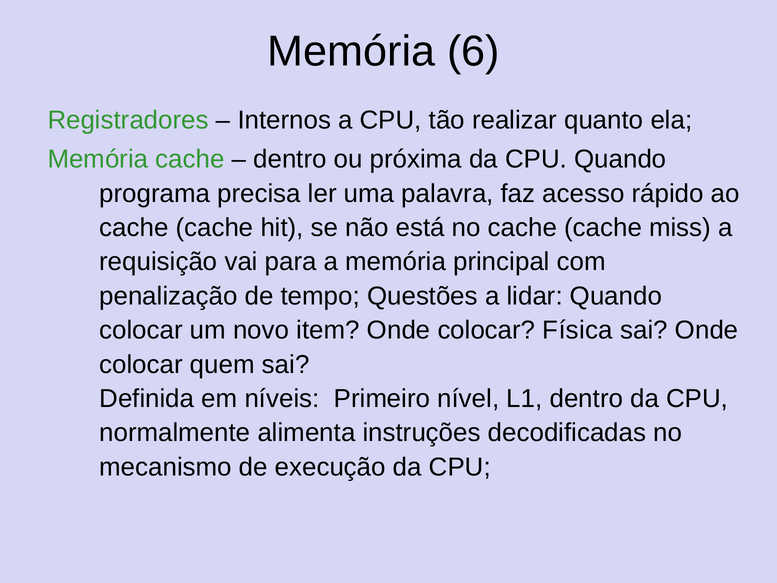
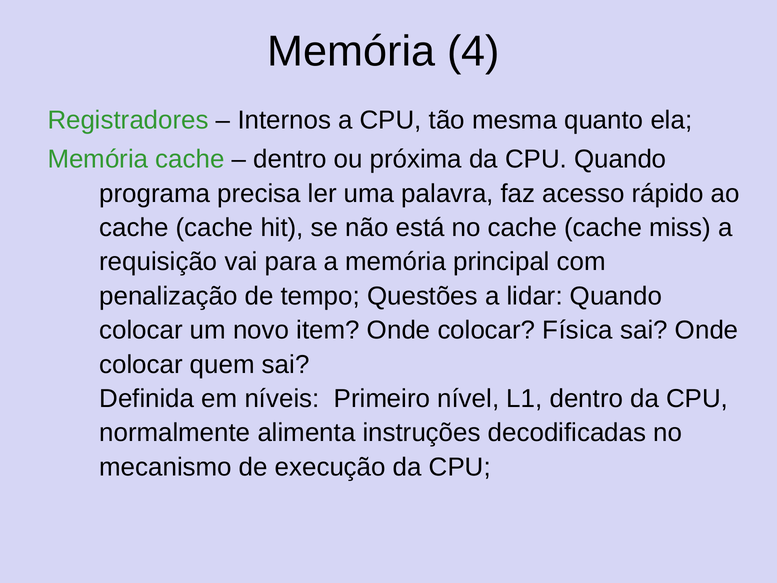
6: 6 -> 4 (473, 52)
realizar: realizar -> mesma (514, 120)
